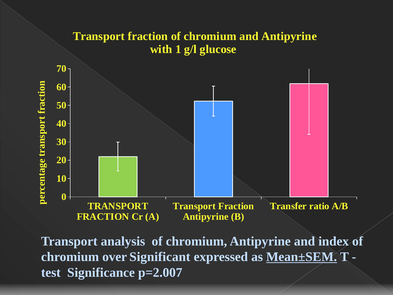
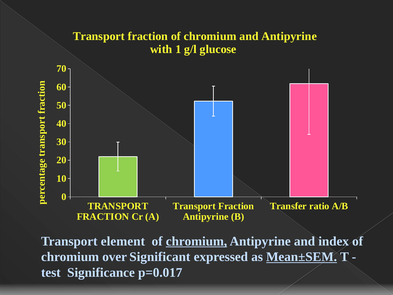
analysis: analysis -> element (123, 241)
chromium underline: none -> present (196, 241)
p=2.007: p=2.007 -> p=0.017 (160, 272)
